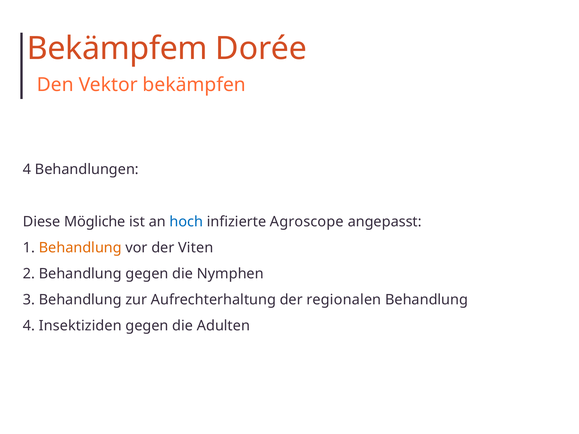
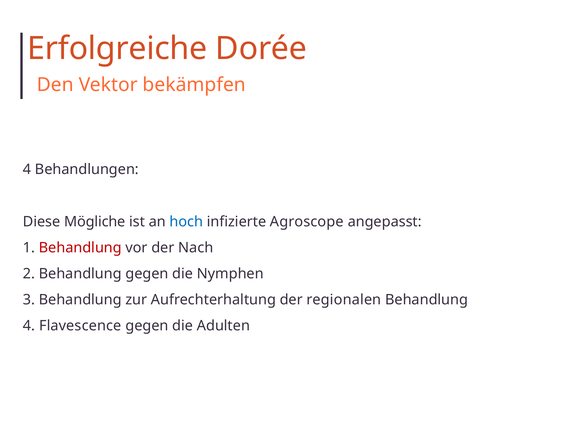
Bekämpfem: Bekämpfem -> Erfolgreiche (117, 49)
Behandlung colour: orange -> red (80, 248)
Viten: Viten -> Nach (196, 248)
Insektiziden: Insektiziden -> Flavescence (80, 326)
